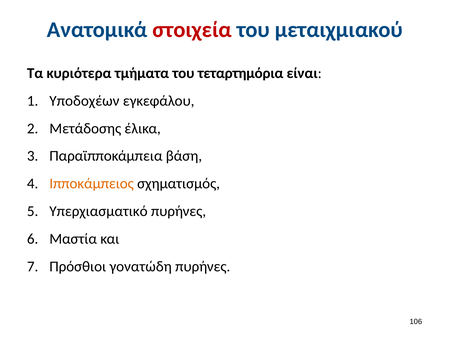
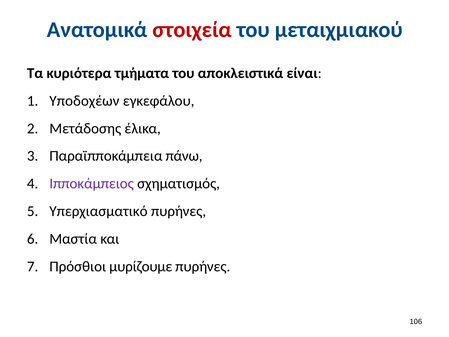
τεταρτημόρια: τεταρτημόρια -> αποκλειστικά (241, 73)
βάση: βάση -> πάνω (184, 156)
Ιπποκάμπειος colour: orange -> purple (92, 183)
γονατώδη: γονατώδη -> μυρίζουμε (141, 266)
